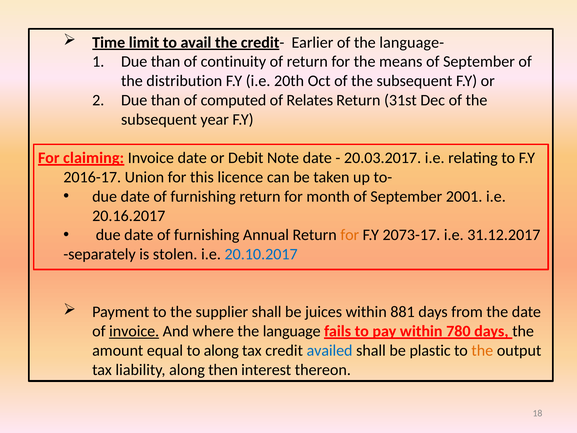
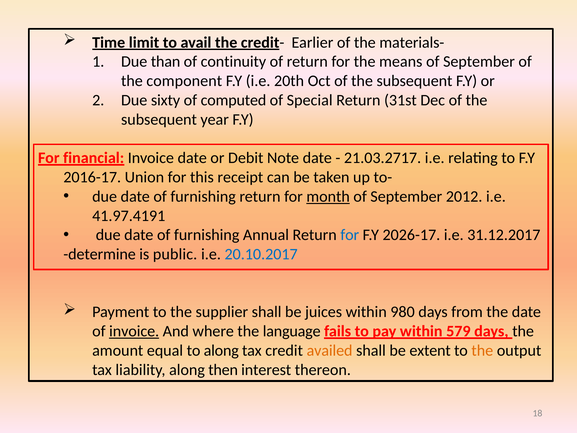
language-: language- -> materials- (412, 42)
distribution: distribution -> component (184, 81)
than: than -> sixty (166, 100)
Relates: Relates -> Special (310, 100)
claiming: claiming -> financial (94, 158)
20.03.2017: 20.03.2017 -> 21.03.2717 (383, 158)
licence: licence -> receipt (240, 177)
month underline: none -> present (328, 196)
2001: 2001 -> 2012 (464, 196)
20.16.2017: 20.16.2017 -> 41.97.4191 (129, 216)
for colour: orange -> blue (350, 235)
2073-17: 2073-17 -> 2026-17 (411, 235)
separately: separately -> determine (100, 254)
stolen: stolen -> public (175, 254)
881: 881 -> 980 (403, 312)
780: 780 -> 579 (458, 331)
availed colour: blue -> orange (330, 350)
plastic: plastic -> extent (430, 350)
